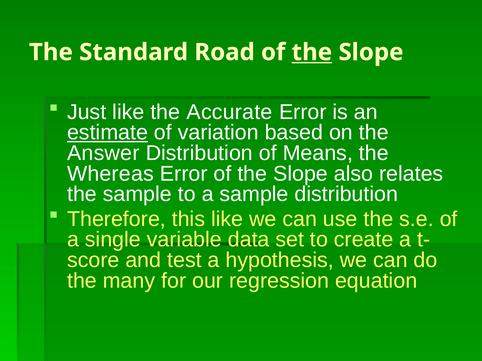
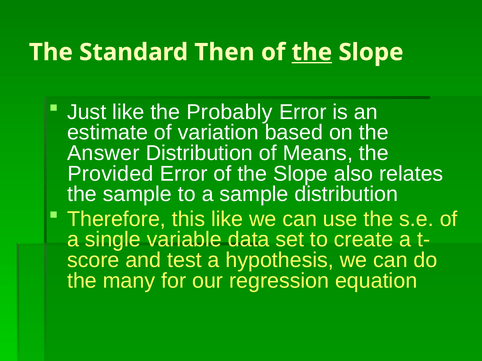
Road: Road -> Then (224, 52)
Accurate: Accurate -> Probably (230, 112)
estimate underline: present -> none (108, 133)
Whereas: Whereas -> Provided (110, 174)
